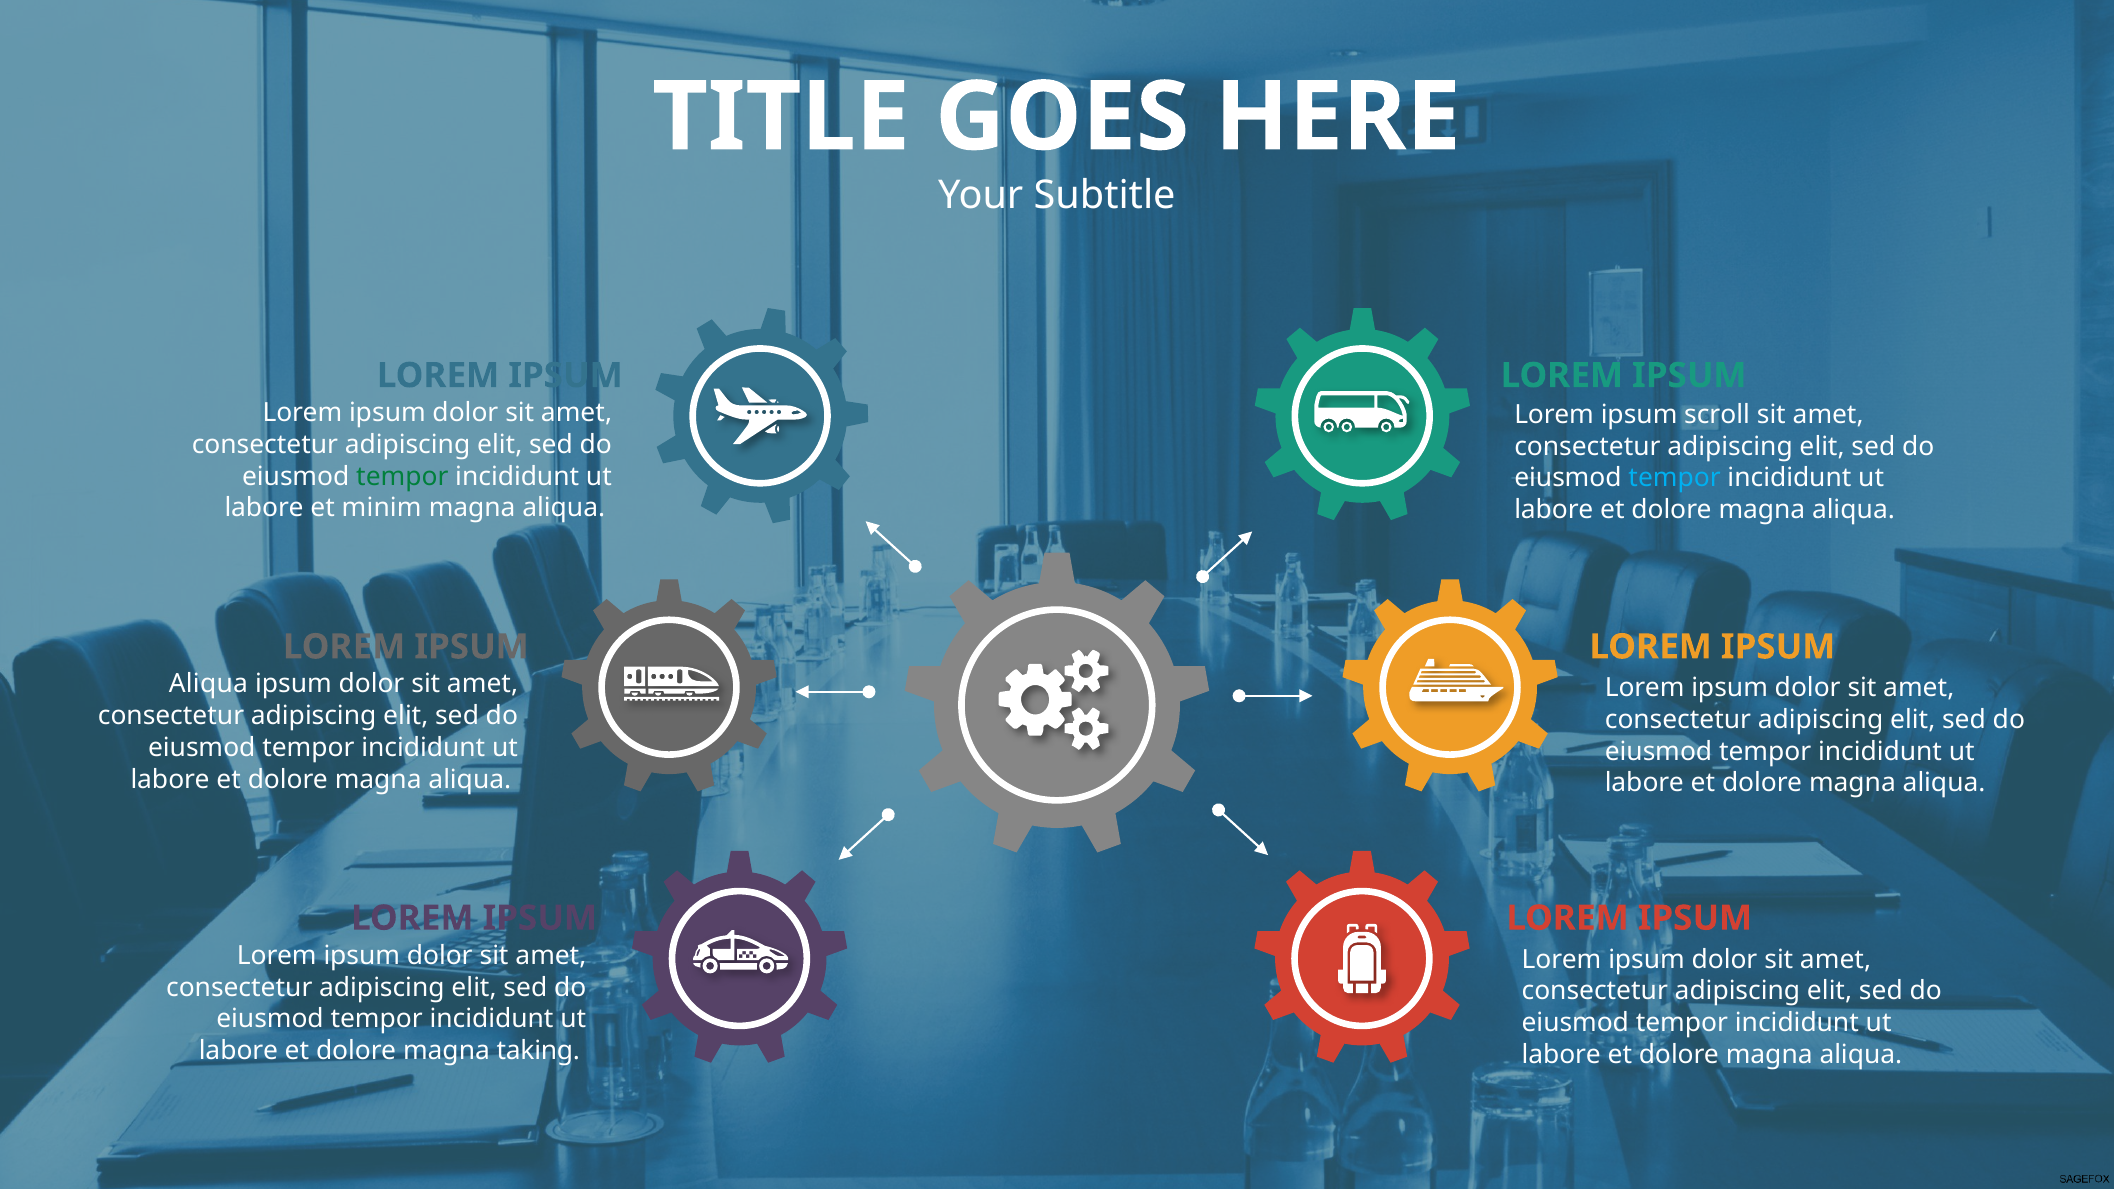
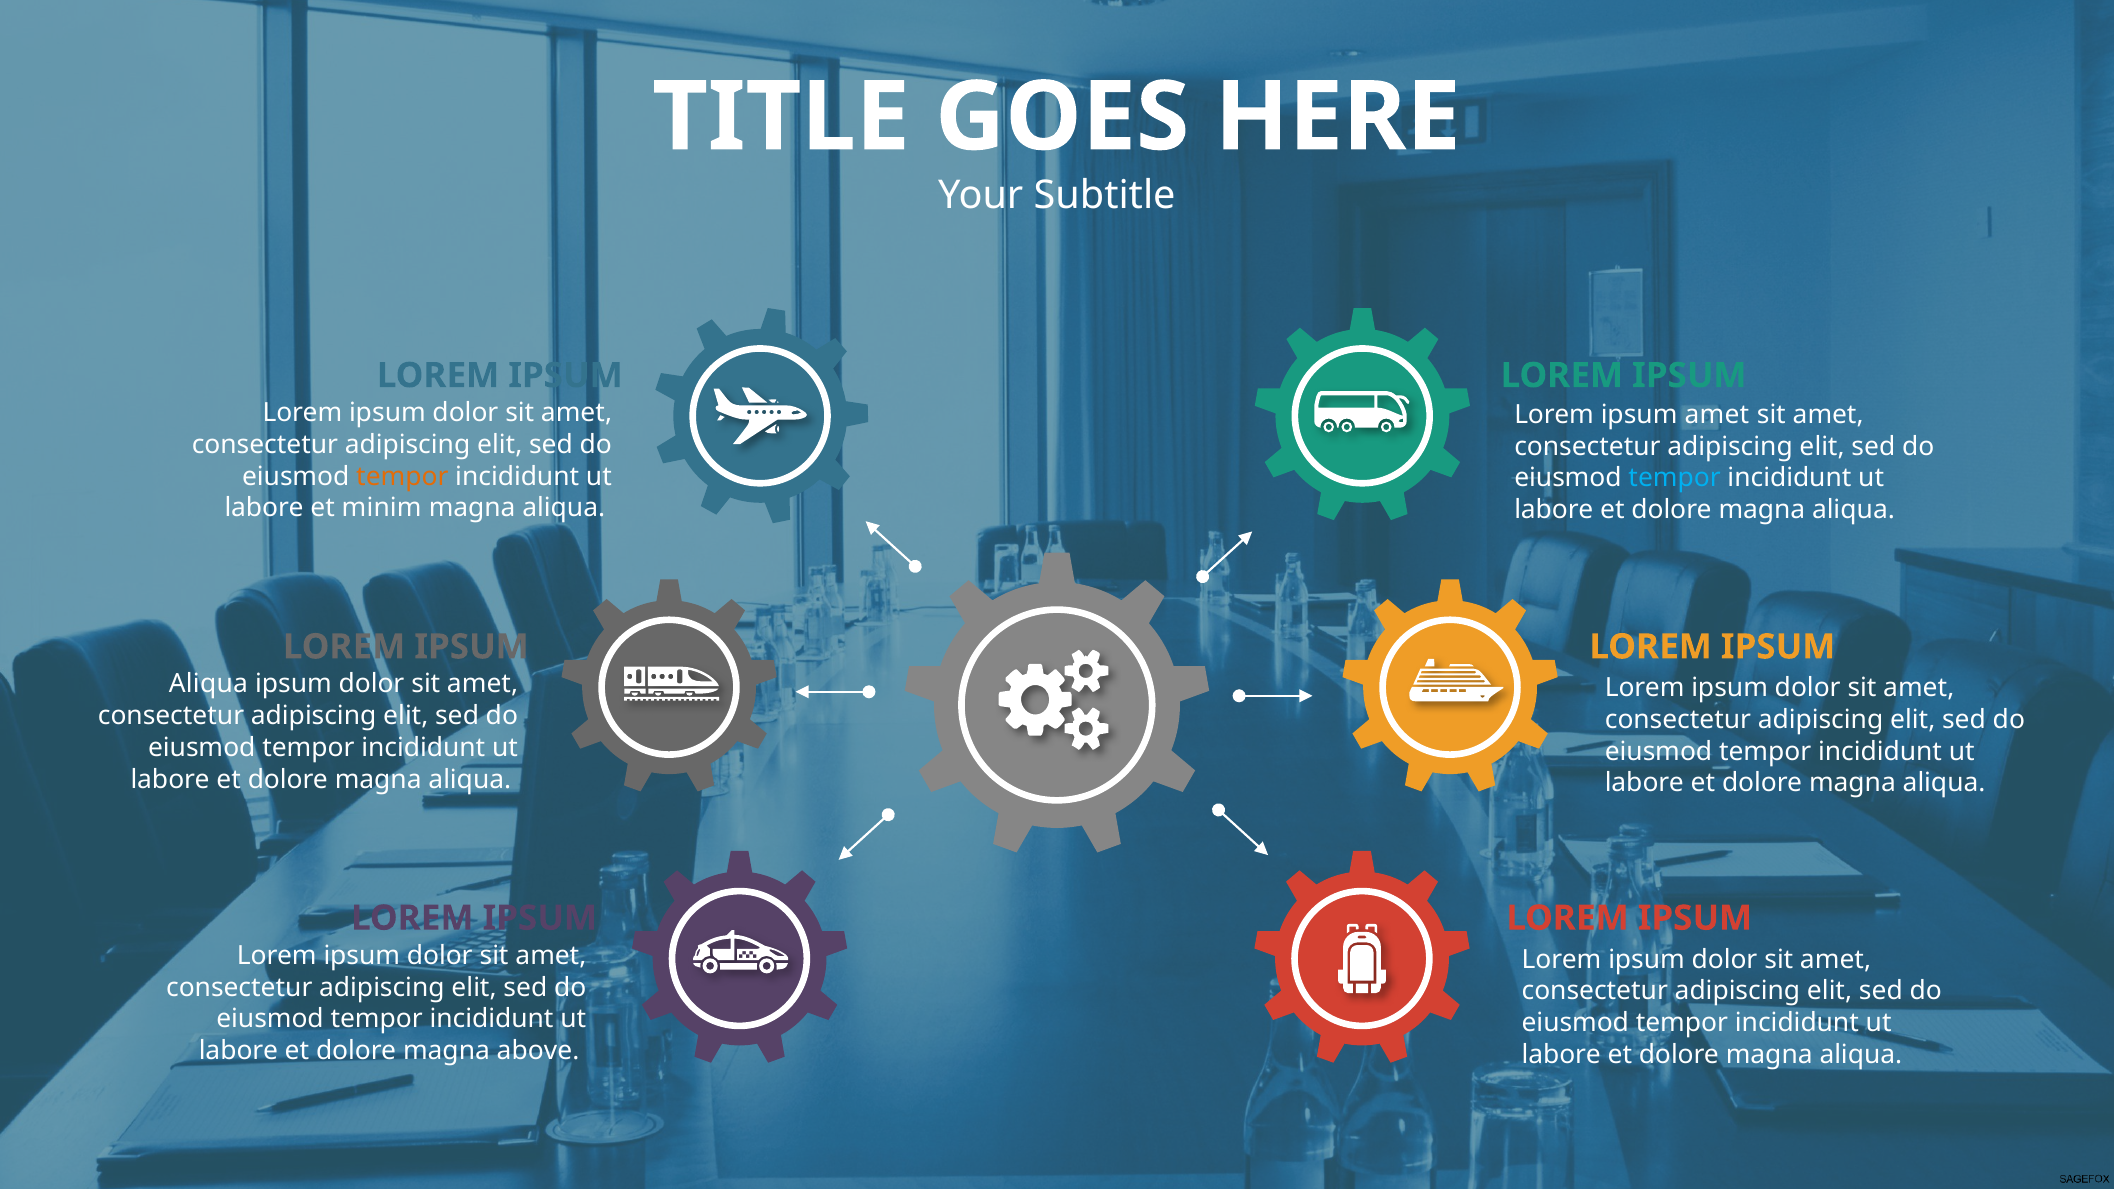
ipsum scroll: scroll -> amet (1717, 415)
tempor colour: green -> orange (402, 476)
taking: taking -> above (538, 1051)
